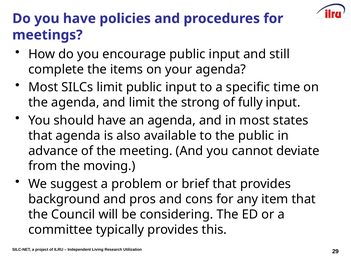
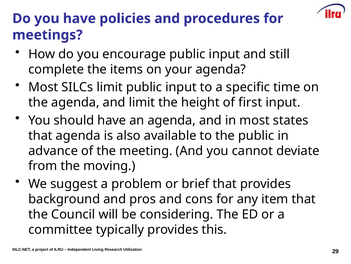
strong: strong -> height (200, 102)
fully: fully -> first (250, 102)
